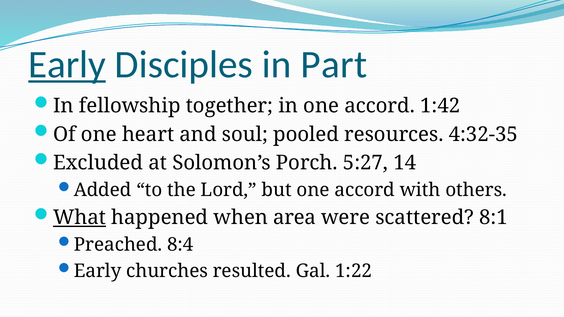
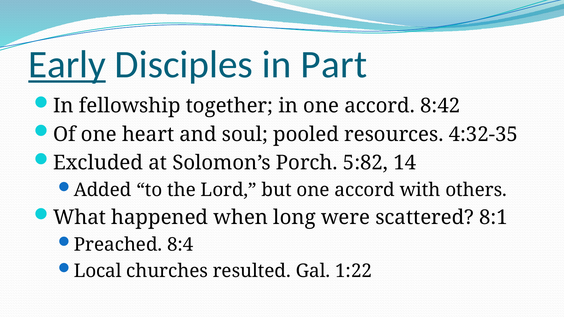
1:42: 1:42 -> 8:42 (440, 106)
5:27: 5:27 -> 5:82 (365, 163)
What underline: present -> none (80, 218)
area: area -> long (295, 218)
Early: Early -> Local (98, 271)
